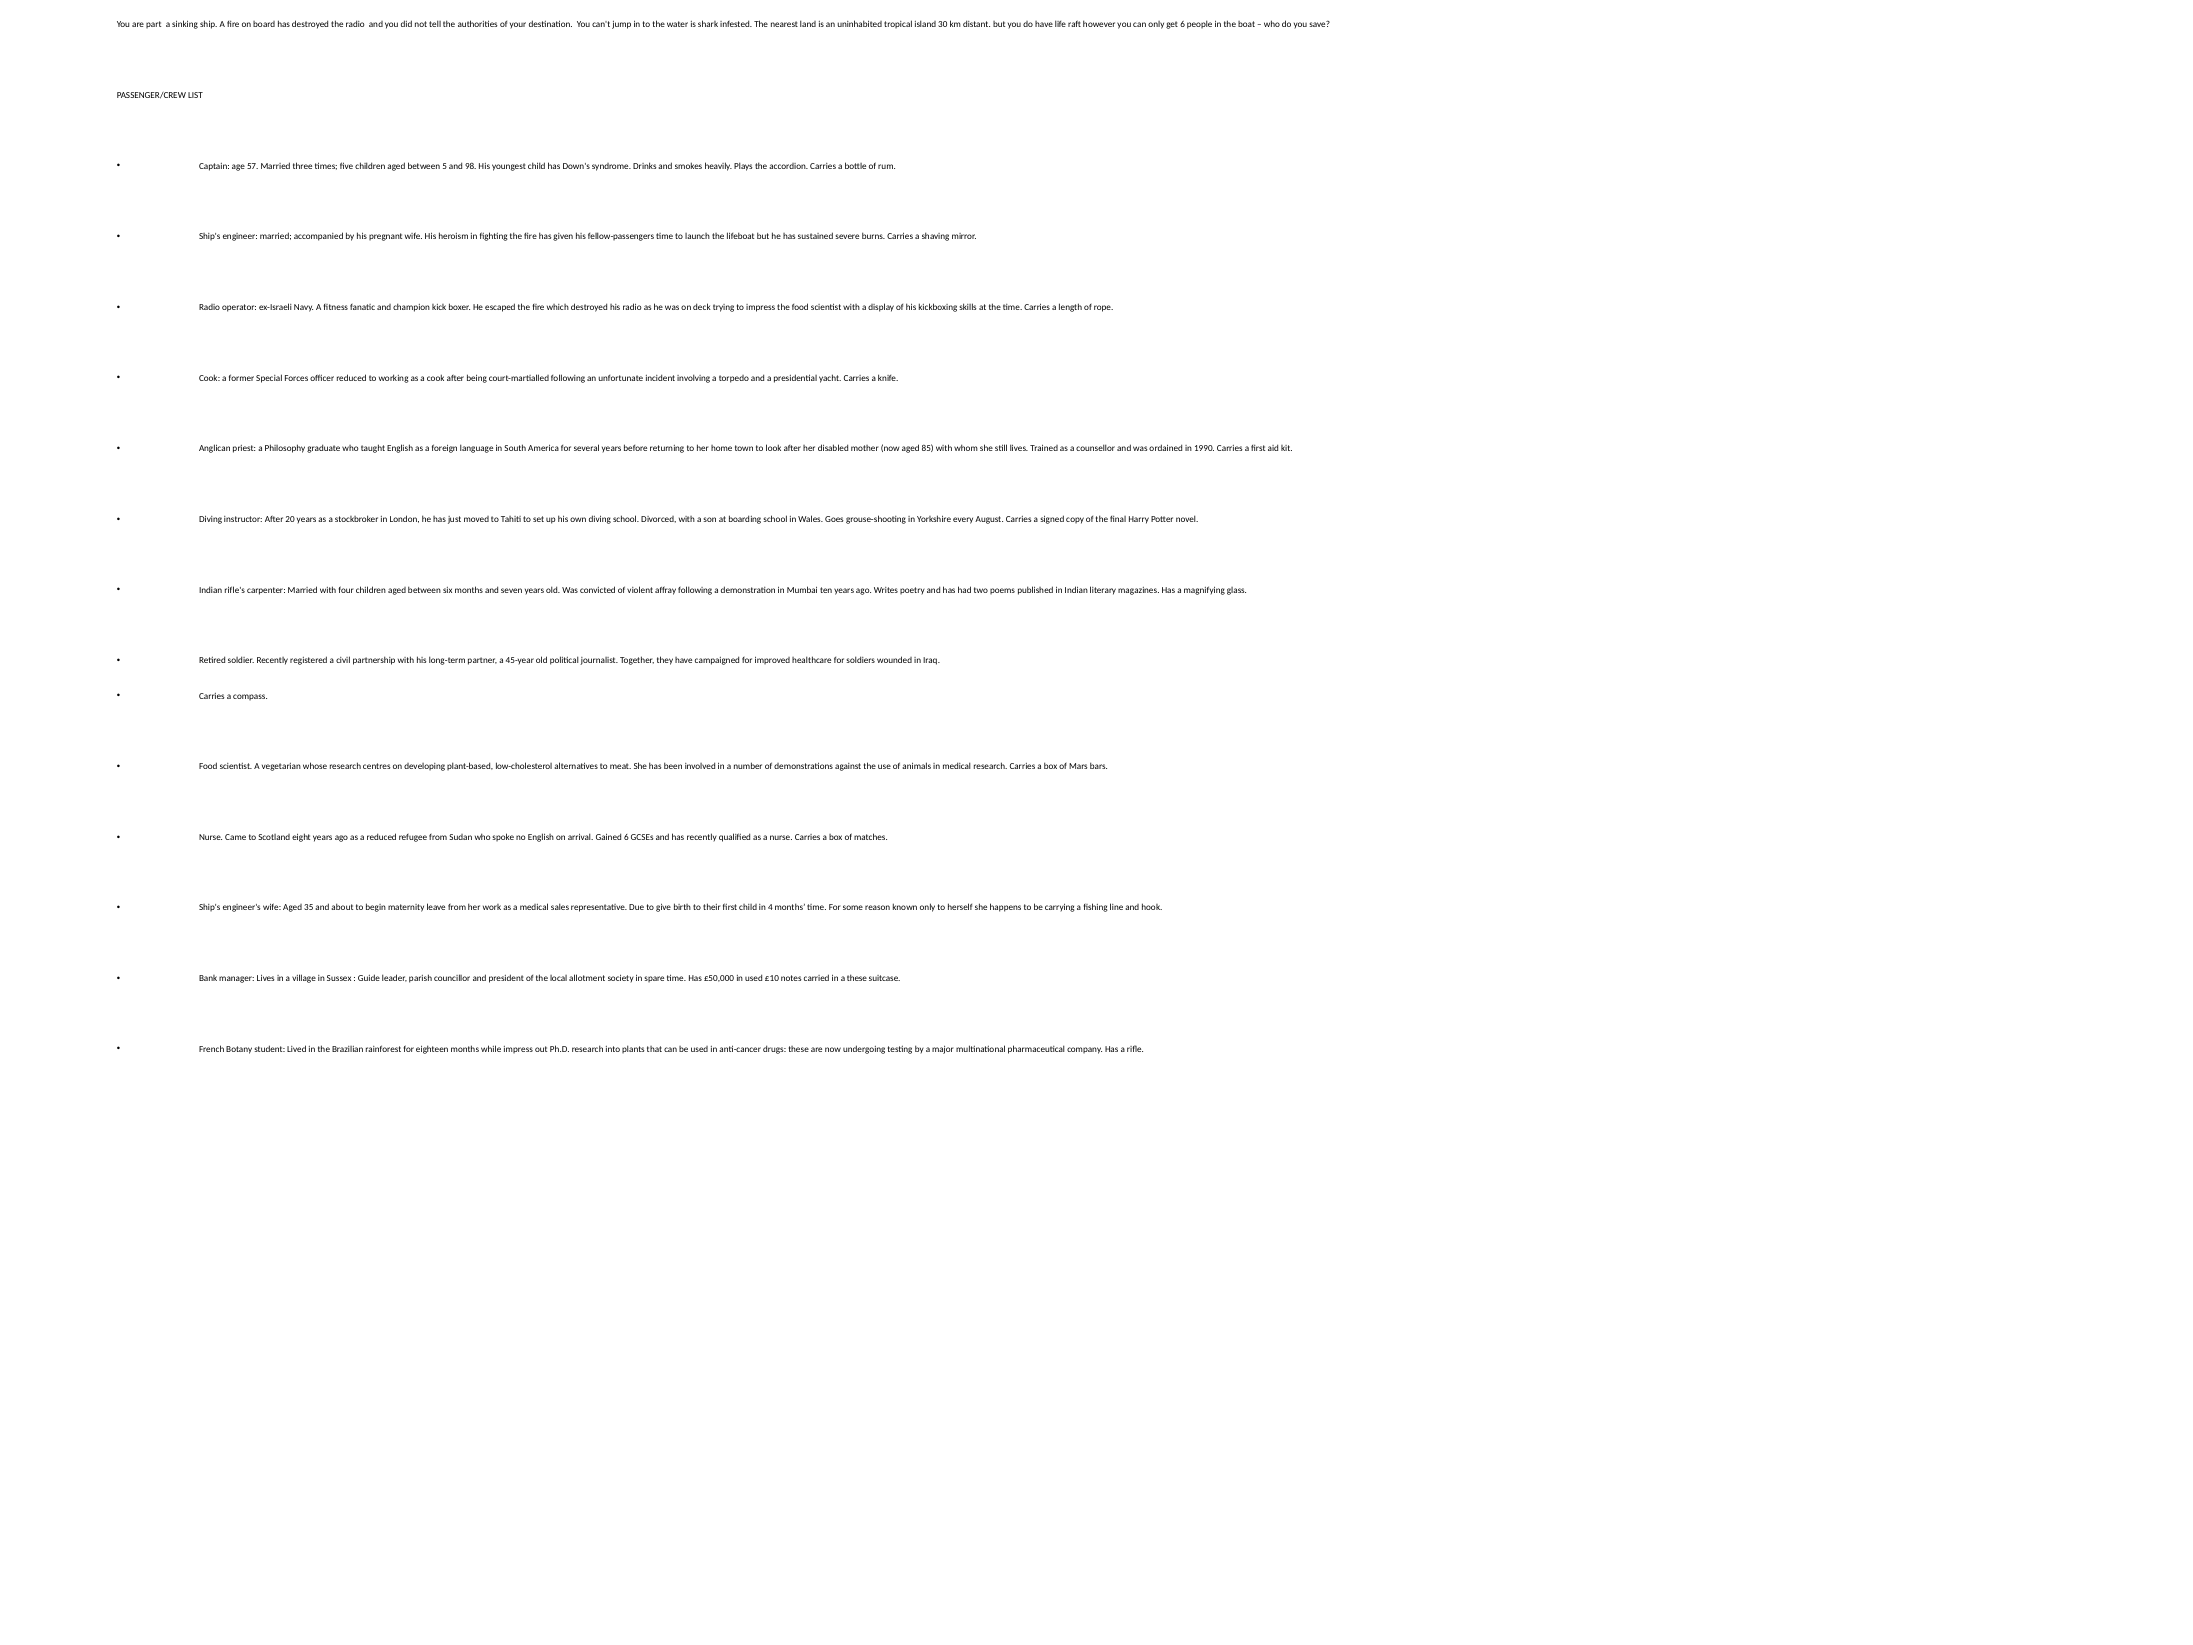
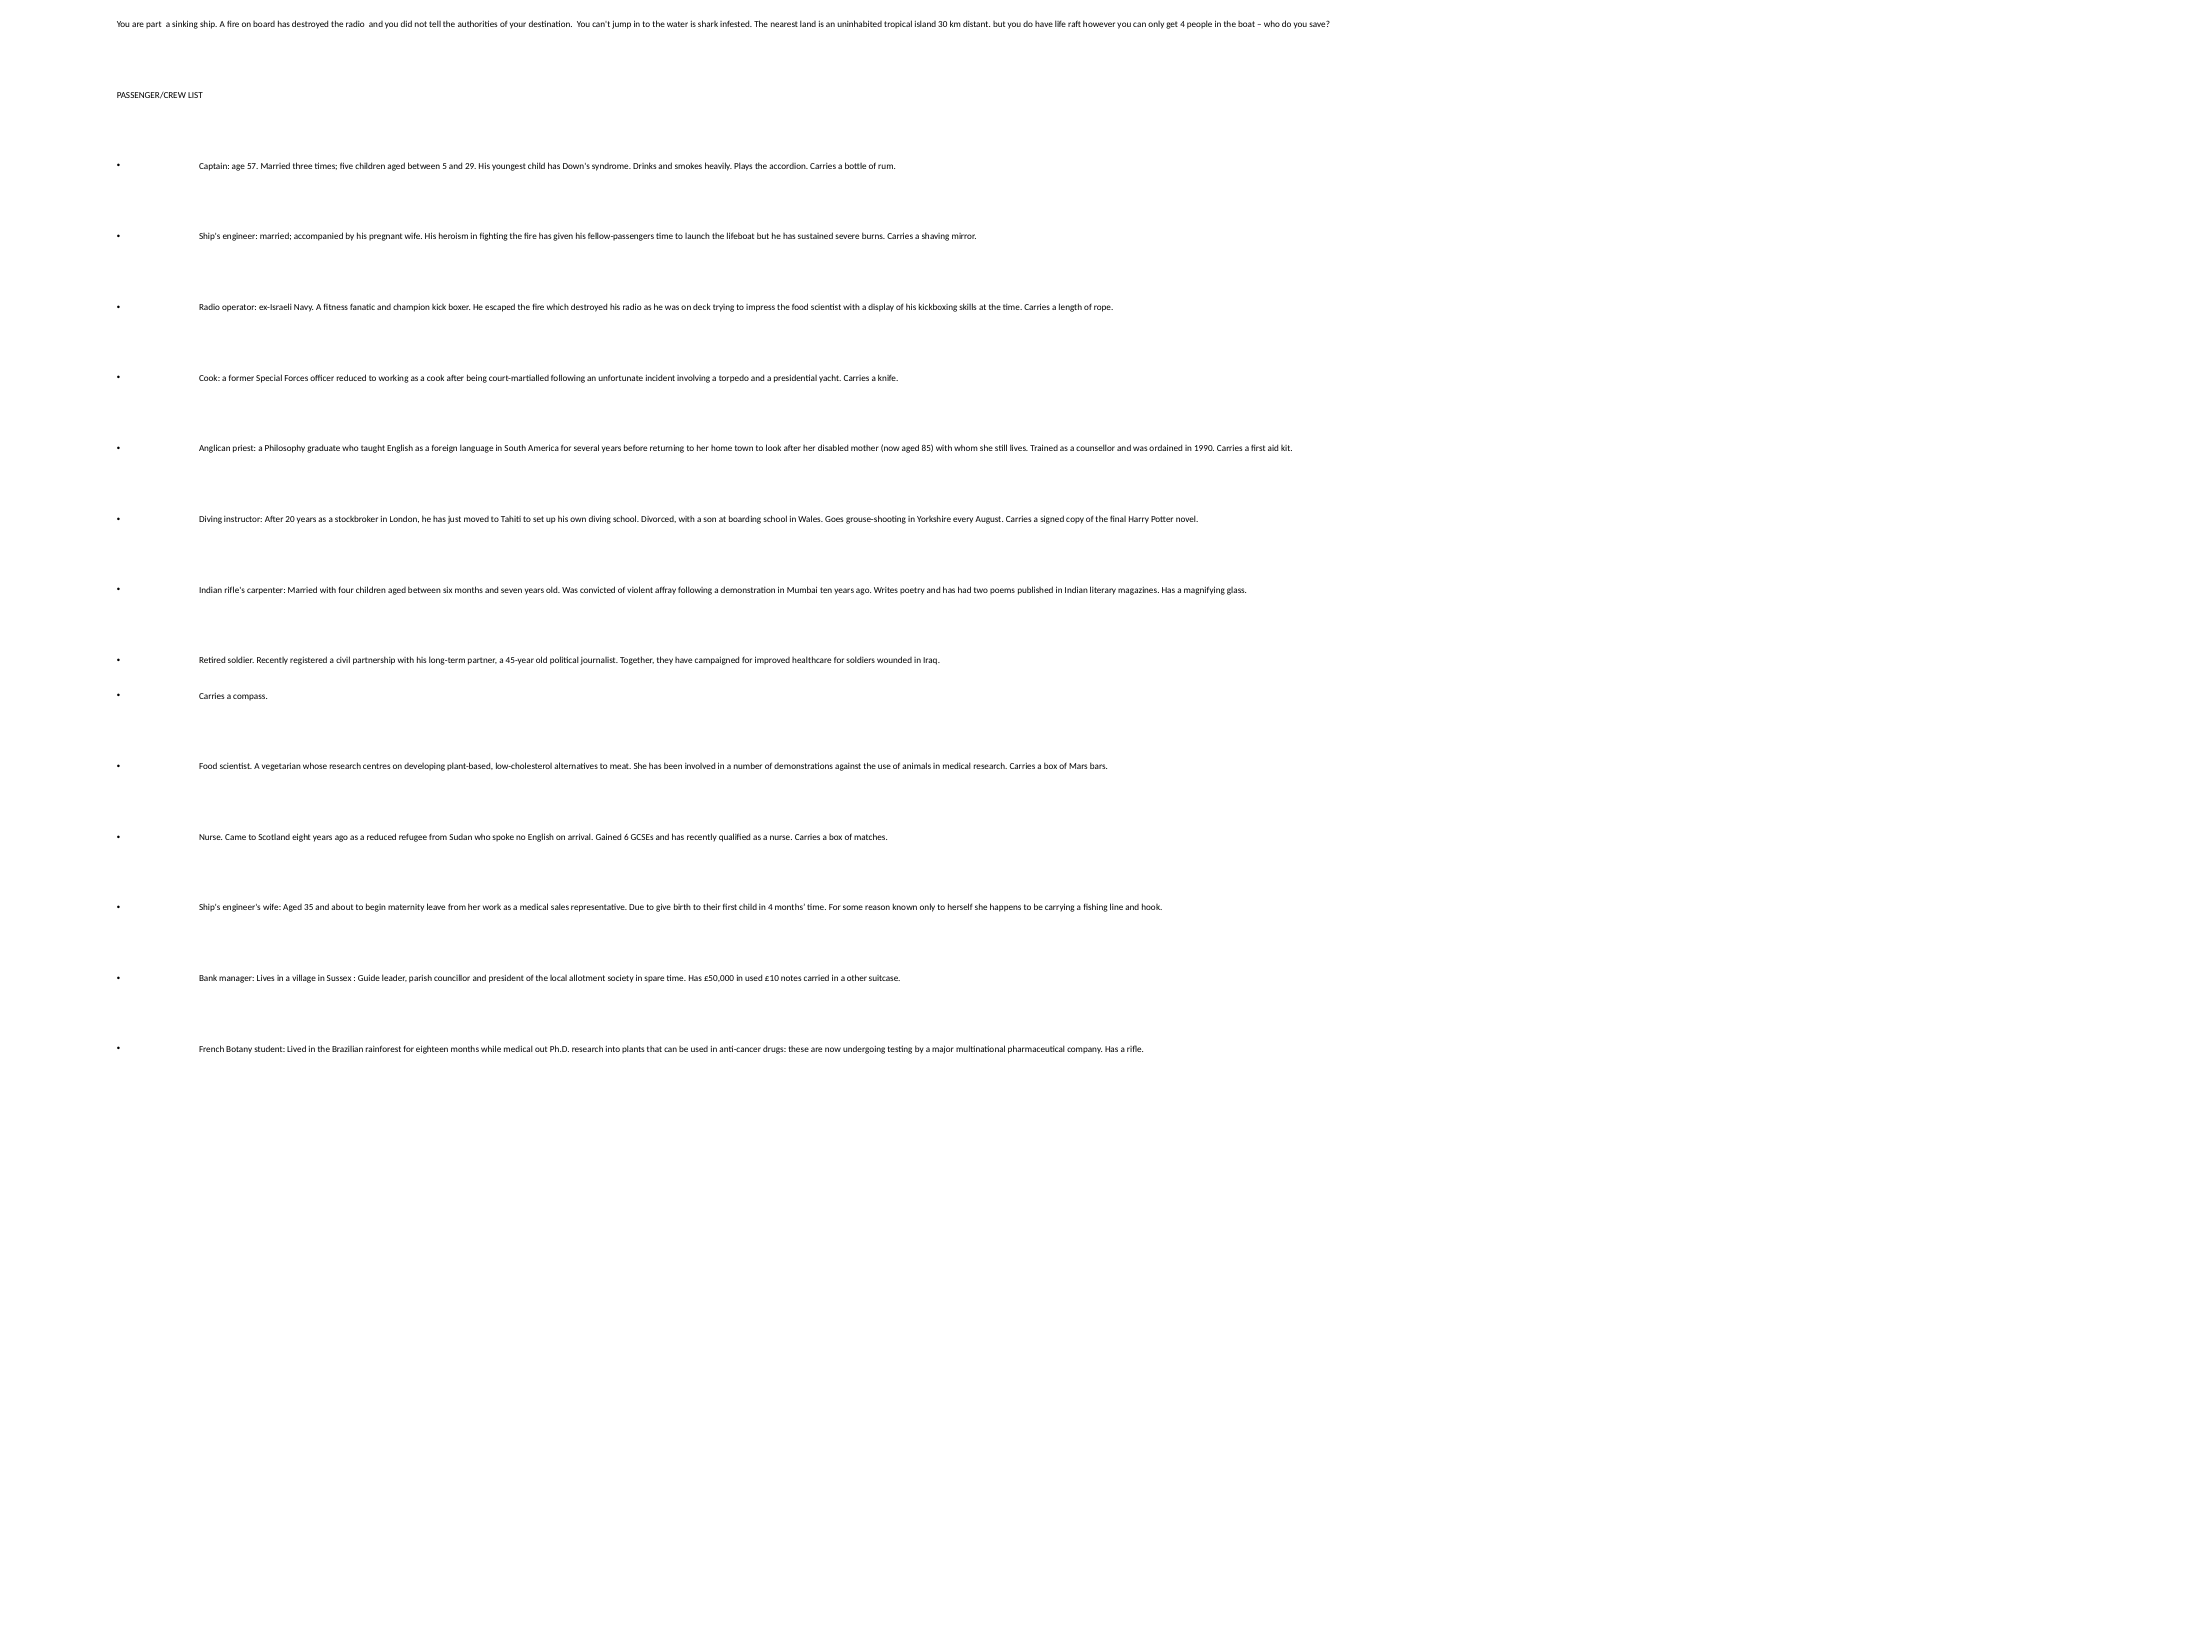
get 6: 6 -> 4 (1183, 25)
98: 98 -> 29 (471, 166)
a these: these -> other (857, 978)
while impress: impress -> medical (518, 1049)
